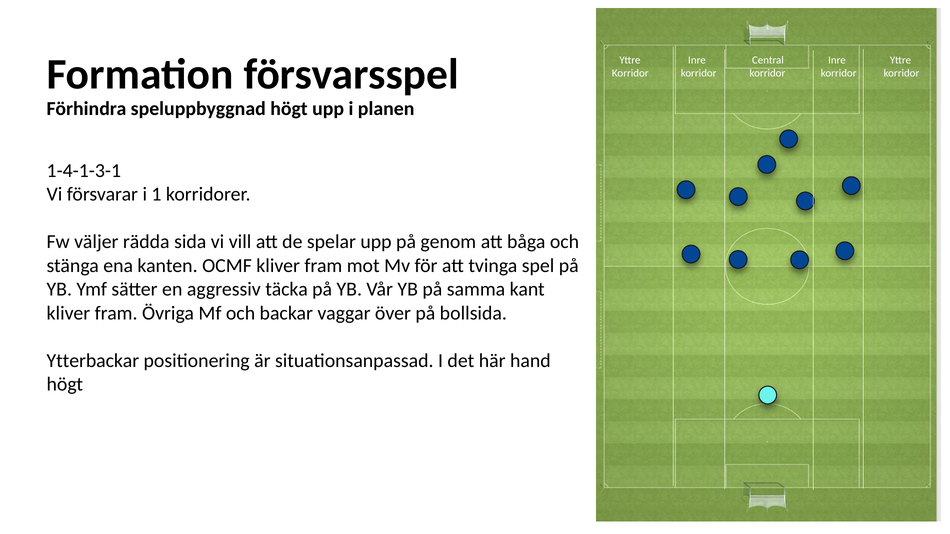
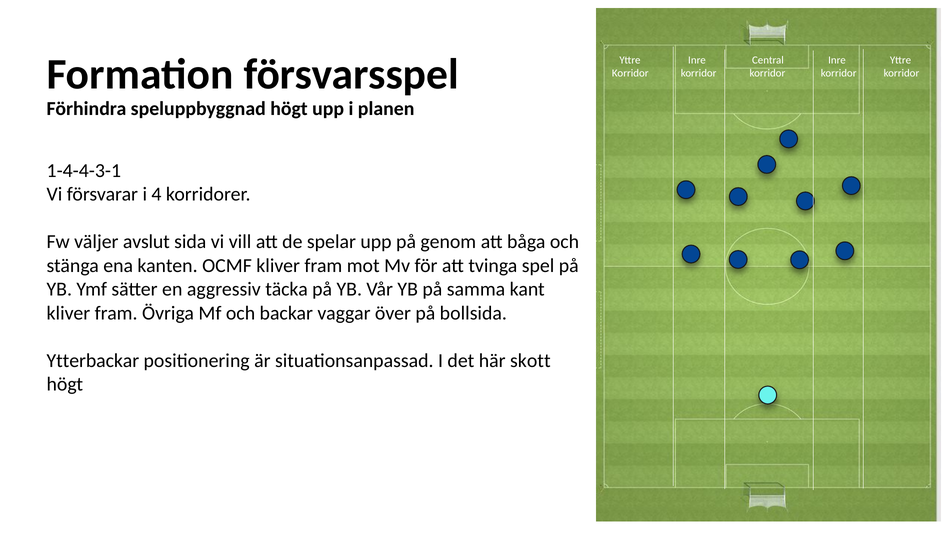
1-4-1-3-1: 1-4-1-3-1 -> 1-4-4-3-1 (84, 171)
1: 1 -> 4 (157, 195)
rädda: rädda -> avslut (146, 242)
hand: hand -> skott (530, 361)
